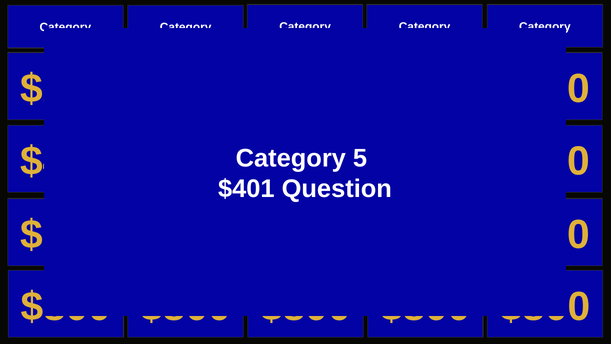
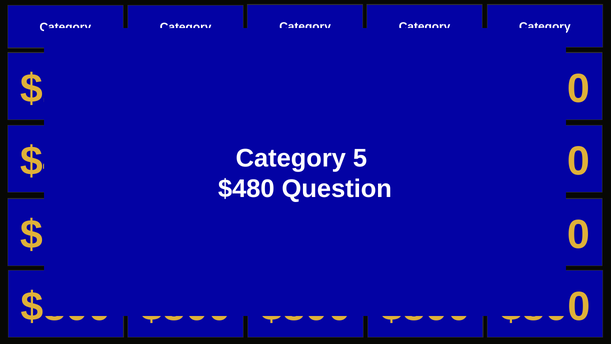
$401: $401 -> $480 (246, 189)
